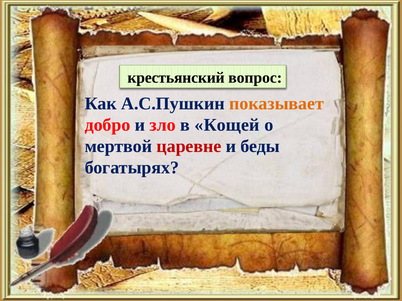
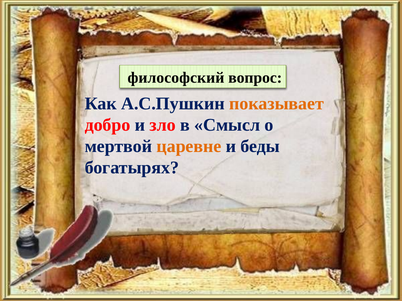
крестьянский: крестьянский -> философский (176, 78)
Кощей: Кощей -> Смысл (227, 125)
царевне colour: red -> orange (189, 147)
